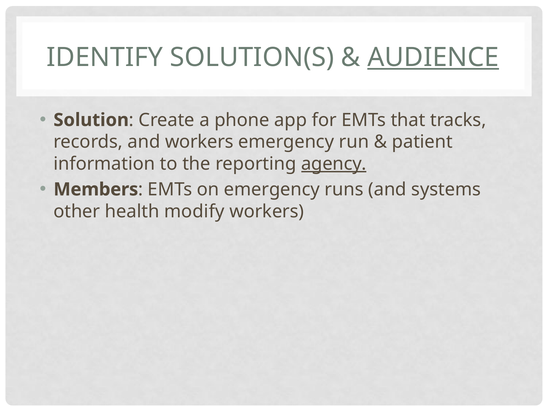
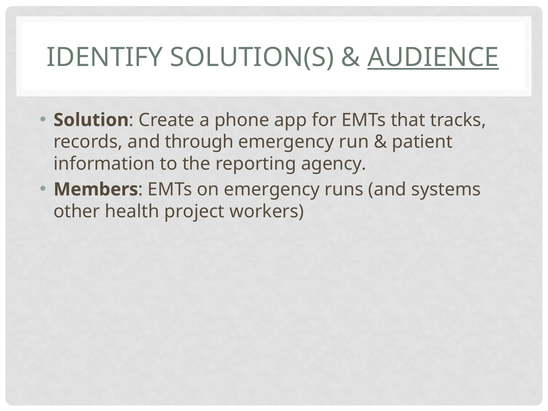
and workers: workers -> through (199, 142)
agency underline: present -> none (334, 164)
modify: modify -> project (194, 211)
